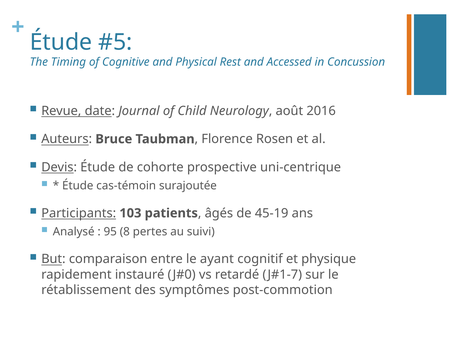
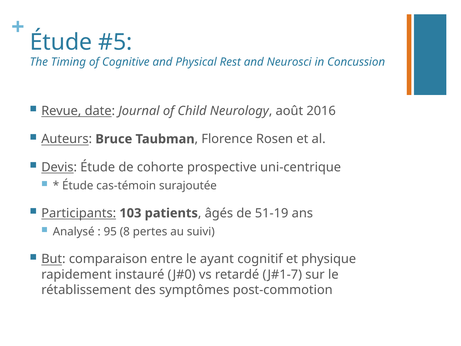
Accessed: Accessed -> Neurosci (289, 62)
45-19: 45-19 -> 51-19 (272, 213)
